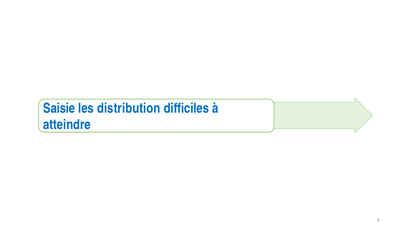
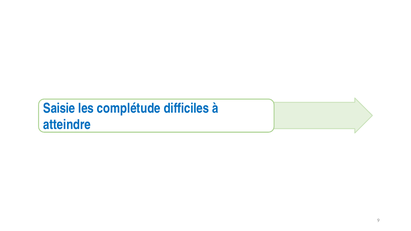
distribution: distribution -> complétude (129, 108)
